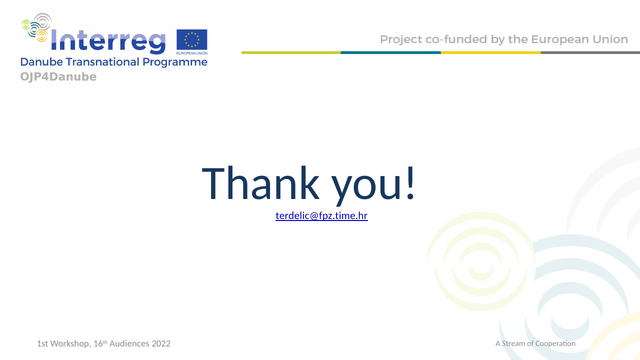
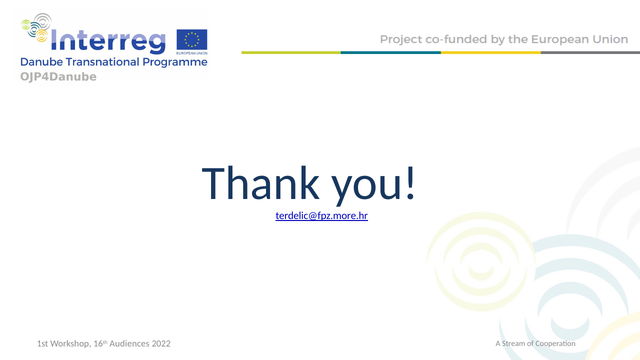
terdelic@fpz.time.hr: terdelic@fpz.time.hr -> terdelic@fpz.more.hr (322, 216)
